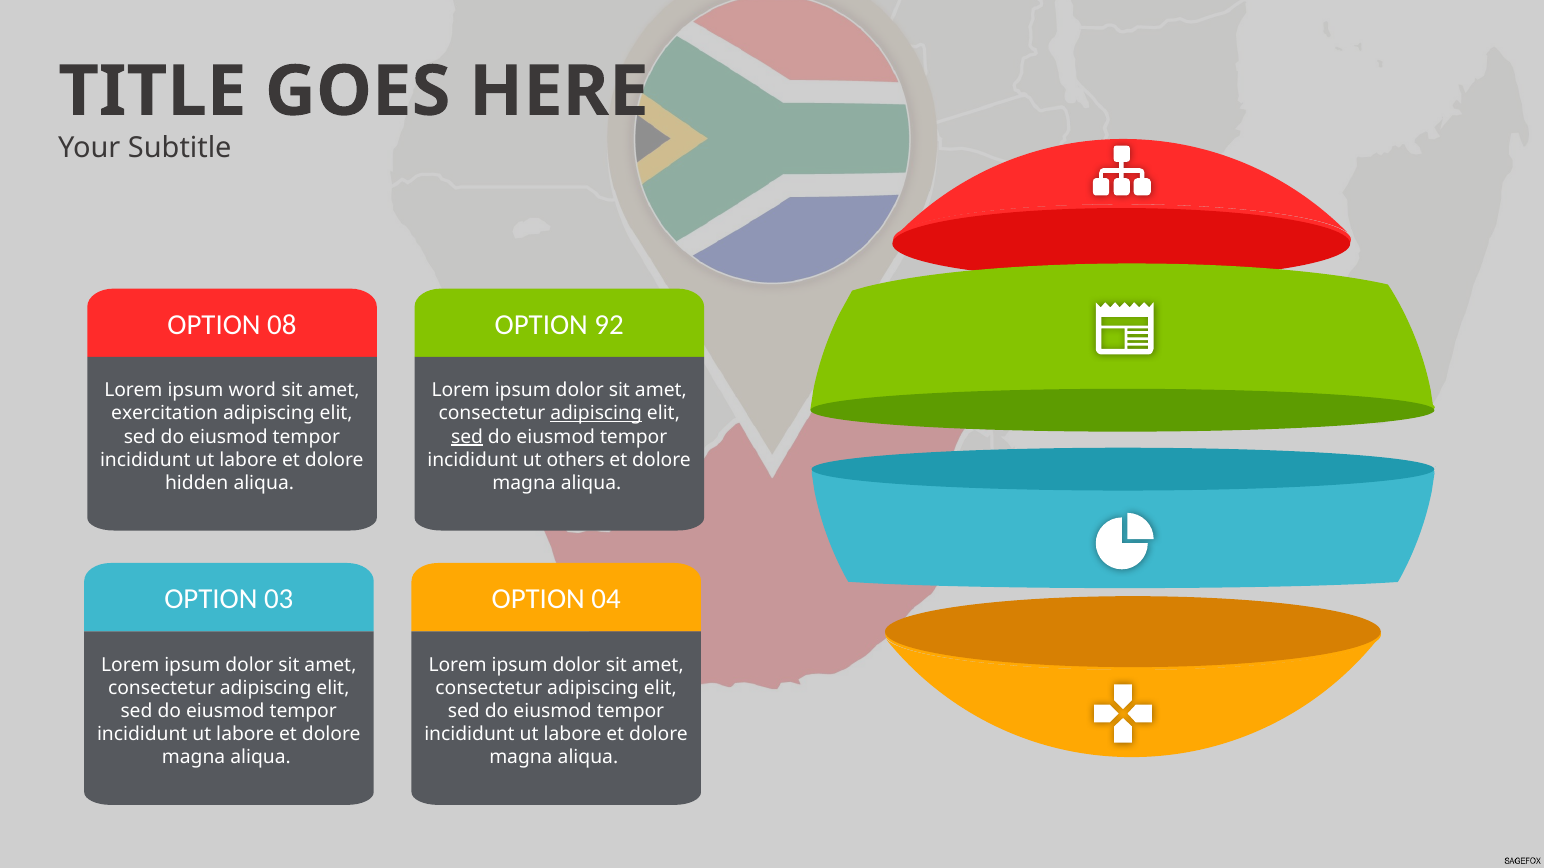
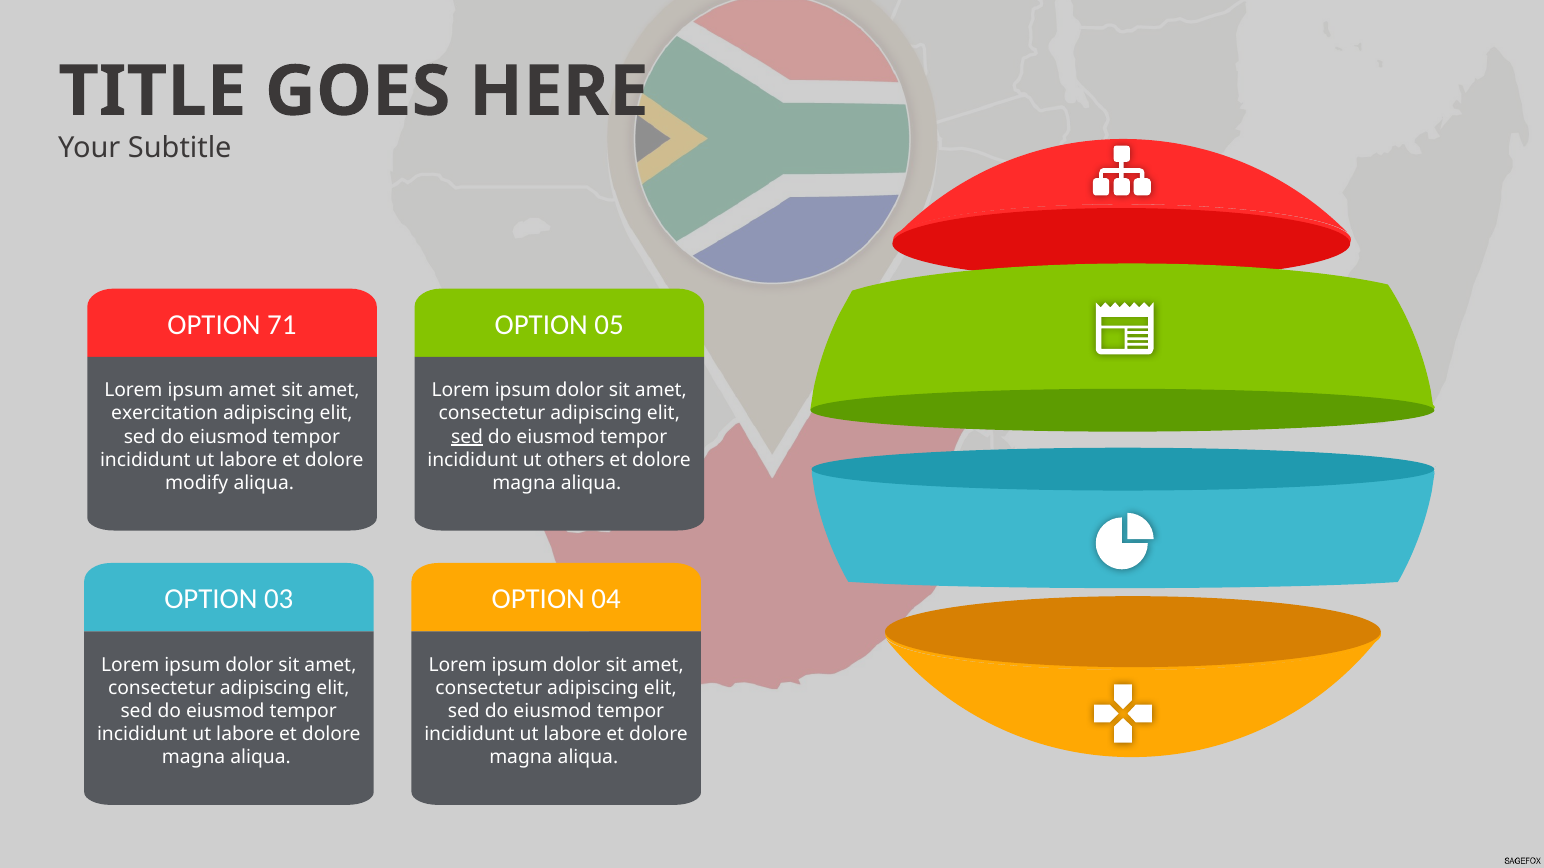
08: 08 -> 71 (282, 325)
92: 92 -> 05 (609, 325)
ipsum word: word -> amet (252, 391)
adipiscing underline: present -> none (596, 414)
hidden: hidden -> modify (197, 483)
